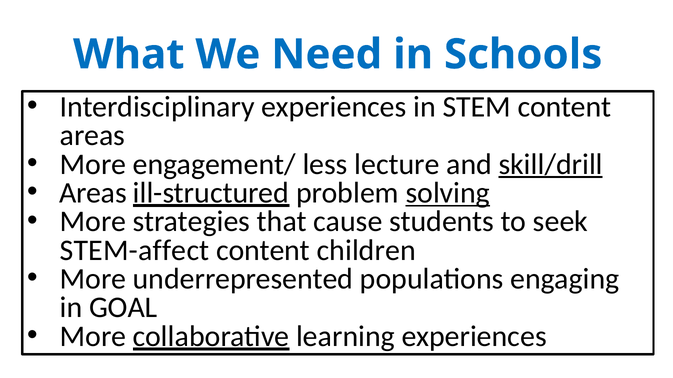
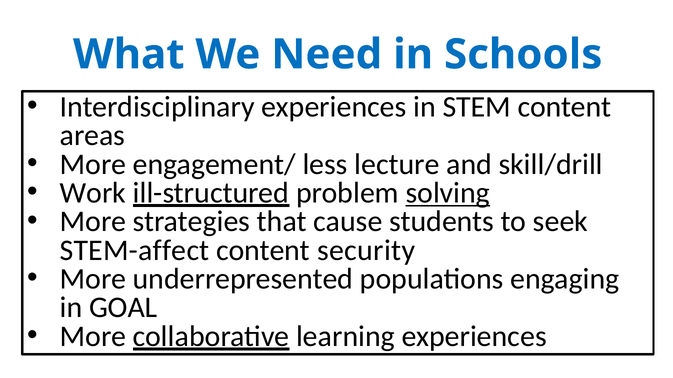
skill/drill underline: present -> none (551, 164)
Areas: Areas -> Work (93, 193)
children: children -> security (366, 251)
